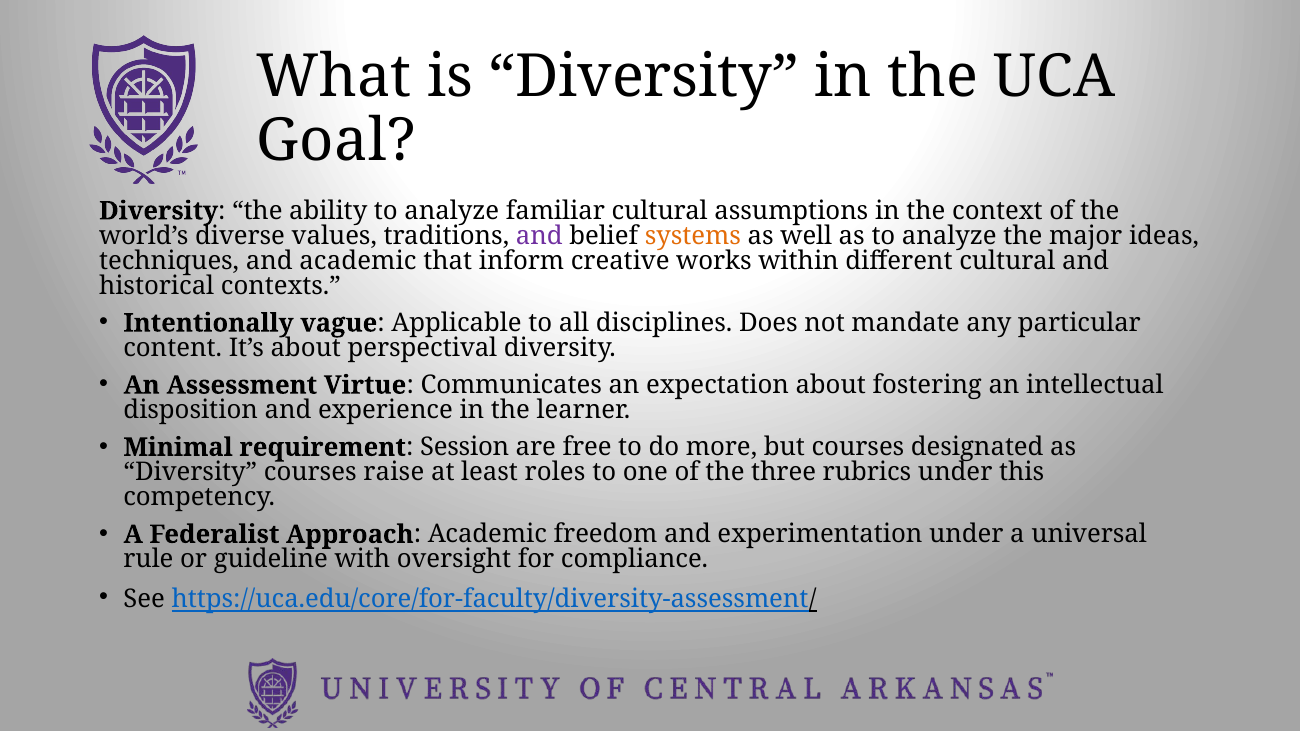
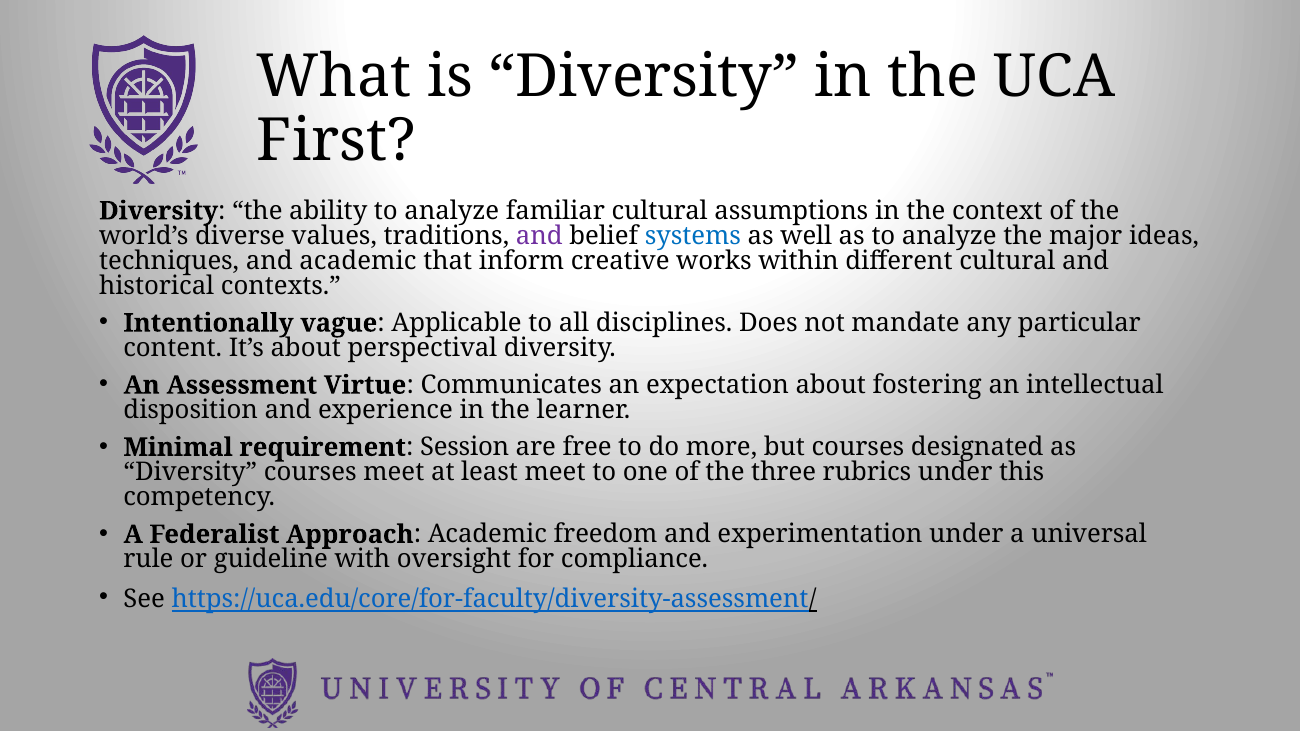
Goal: Goal -> First (336, 141)
systems colour: orange -> blue (693, 236)
courses raise: raise -> meet (394, 472)
least roles: roles -> meet (555, 472)
